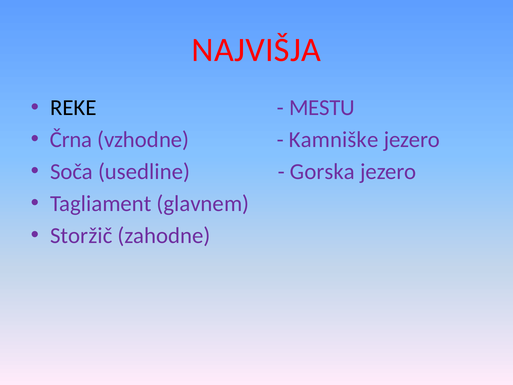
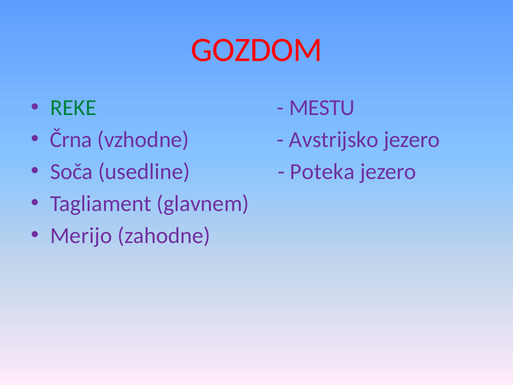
NAJVIŠJA: NAJVIŠJA -> GOZDOM (257, 50)
REKE colour: black -> green (73, 108)
Kamniške: Kamniške -> Avstrijsko (334, 140)
Gorska: Gorska -> Poteka (322, 171)
Storžič: Storžič -> Merijo (81, 235)
